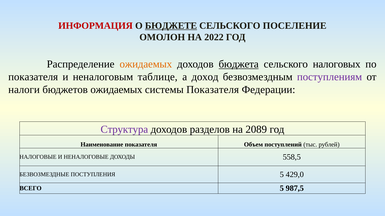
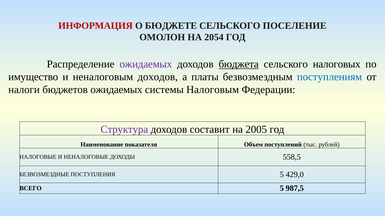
БЮДЖЕТЕ underline: present -> none (171, 26)
2022: 2022 -> 2054 (214, 37)
ожидаемых colour: orange -> purple (146, 64)
показателя: показателя -> имущество (33, 77)
неналоговым таблице: таблице -> доходов (158, 77)
доход: доход -> платы (205, 77)
поступлениям colour: purple -> blue (330, 77)
системы Показателя: Показателя -> Налоговым (213, 90)
разделов: разделов -> составит (210, 130)
2089: 2089 -> 2005 (256, 130)
